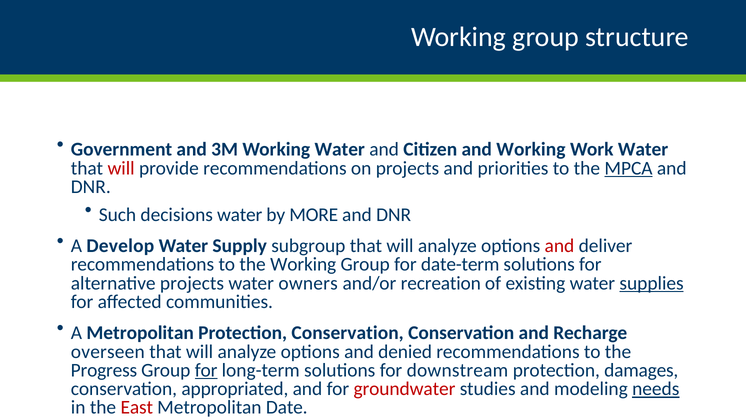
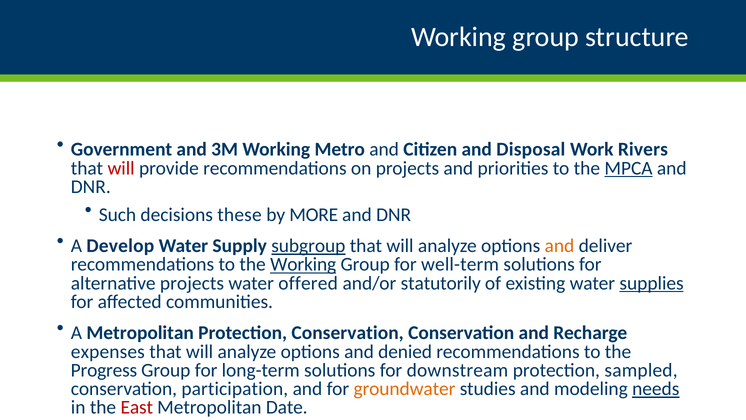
Working Water: Water -> Metro (340, 149)
and Working: Working -> Disposal (531, 149)
Work Water: Water -> Rivers (643, 149)
decisions water: water -> these (239, 215)
subgroup underline: none -> present (308, 246)
and colour: red -> orange (559, 246)
Working underline: none -> present (303, 264)
date-term: date-term -> well-term (460, 264)
owners: owners -> offered (308, 283)
recreation: recreation -> statutorily (441, 283)
overseen: overseen -> expenses (108, 351)
for underline: present -> none (206, 370)
damages: damages -> sampled (641, 370)
appropriated: appropriated -> participation (235, 389)
groundwater colour: red -> orange (404, 389)
